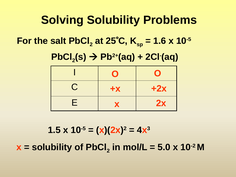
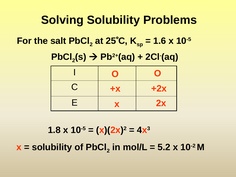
1.5: 1.5 -> 1.8 (54, 130)
5.0: 5.0 -> 5.2 (164, 147)
